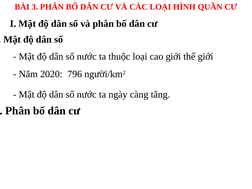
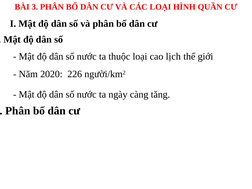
cao giới: giới -> lịch (173, 56)
796: 796 -> 226 (75, 74)
